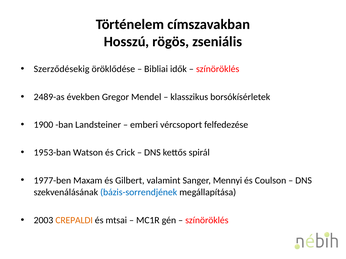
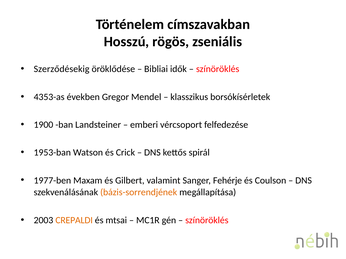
2489-as: 2489-as -> 4353-as (49, 97)
Mennyi: Mennyi -> Fehérje (228, 181)
bázis-sorrendjének colour: blue -> orange (139, 193)
